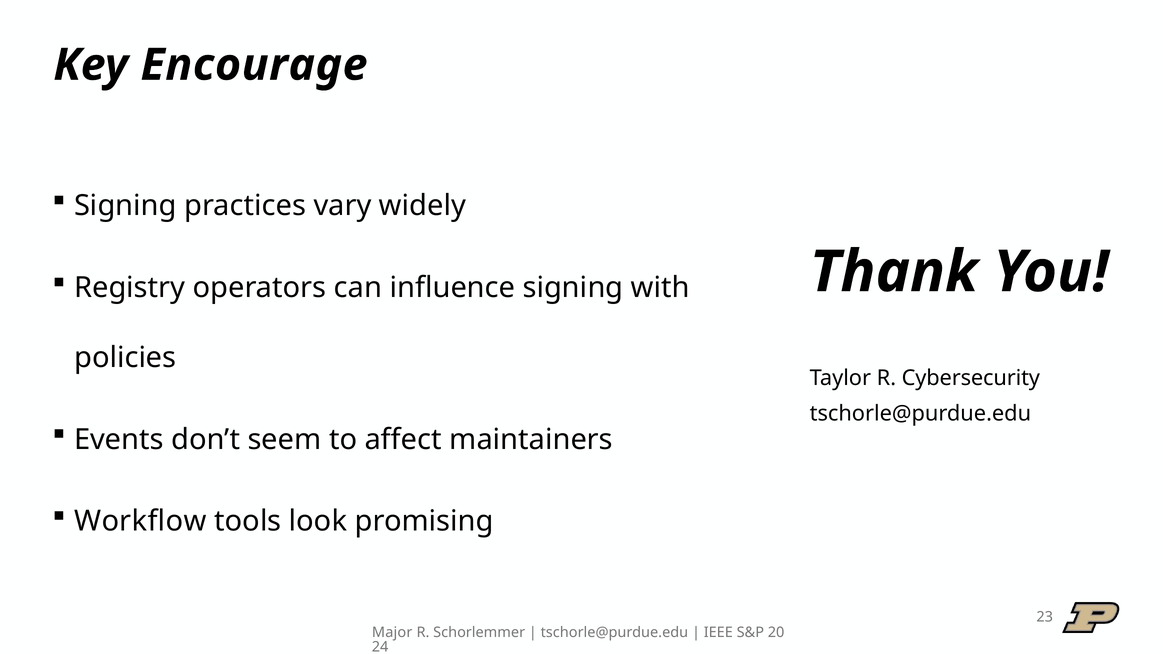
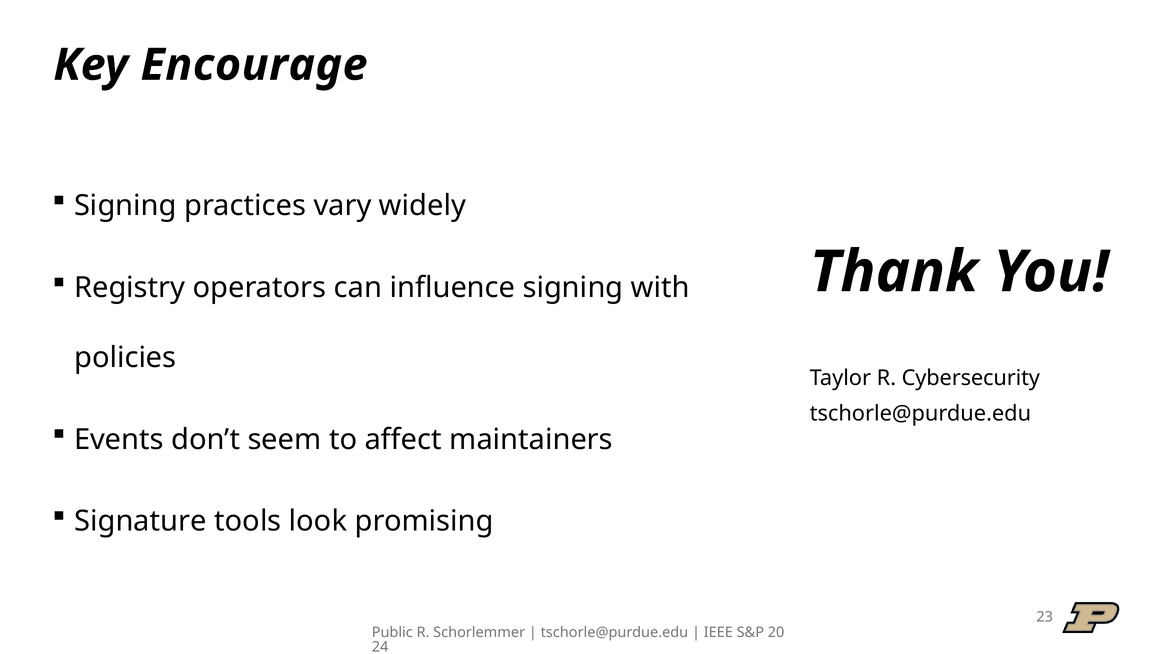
Workflow: Workflow -> Signature (140, 521)
Major: Major -> Public (392, 633)
